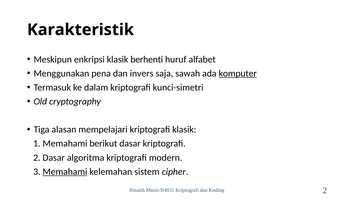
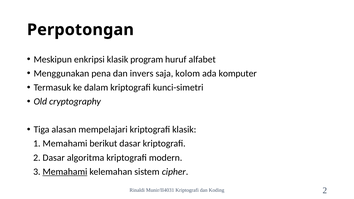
Karakteristik: Karakteristik -> Perpotongan (80, 30)
berhenti: berhenti -> program (147, 59)
sawah: sawah -> kolom (188, 73)
komputer underline: present -> none (238, 73)
